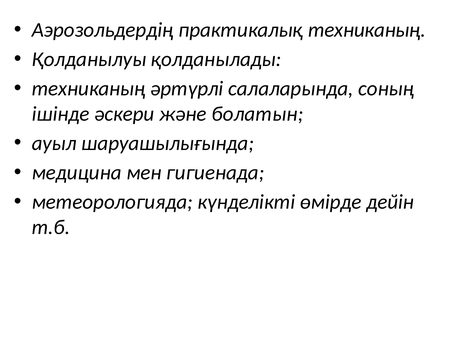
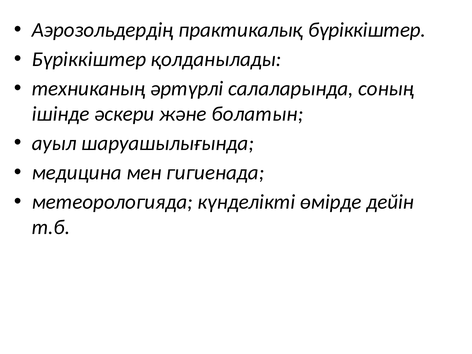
практикалық техниканың: техниканың -> бүріккіштер (367, 30)
Қолданылуы: Қолданылуы -> Бүріккіштер (89, 59)
